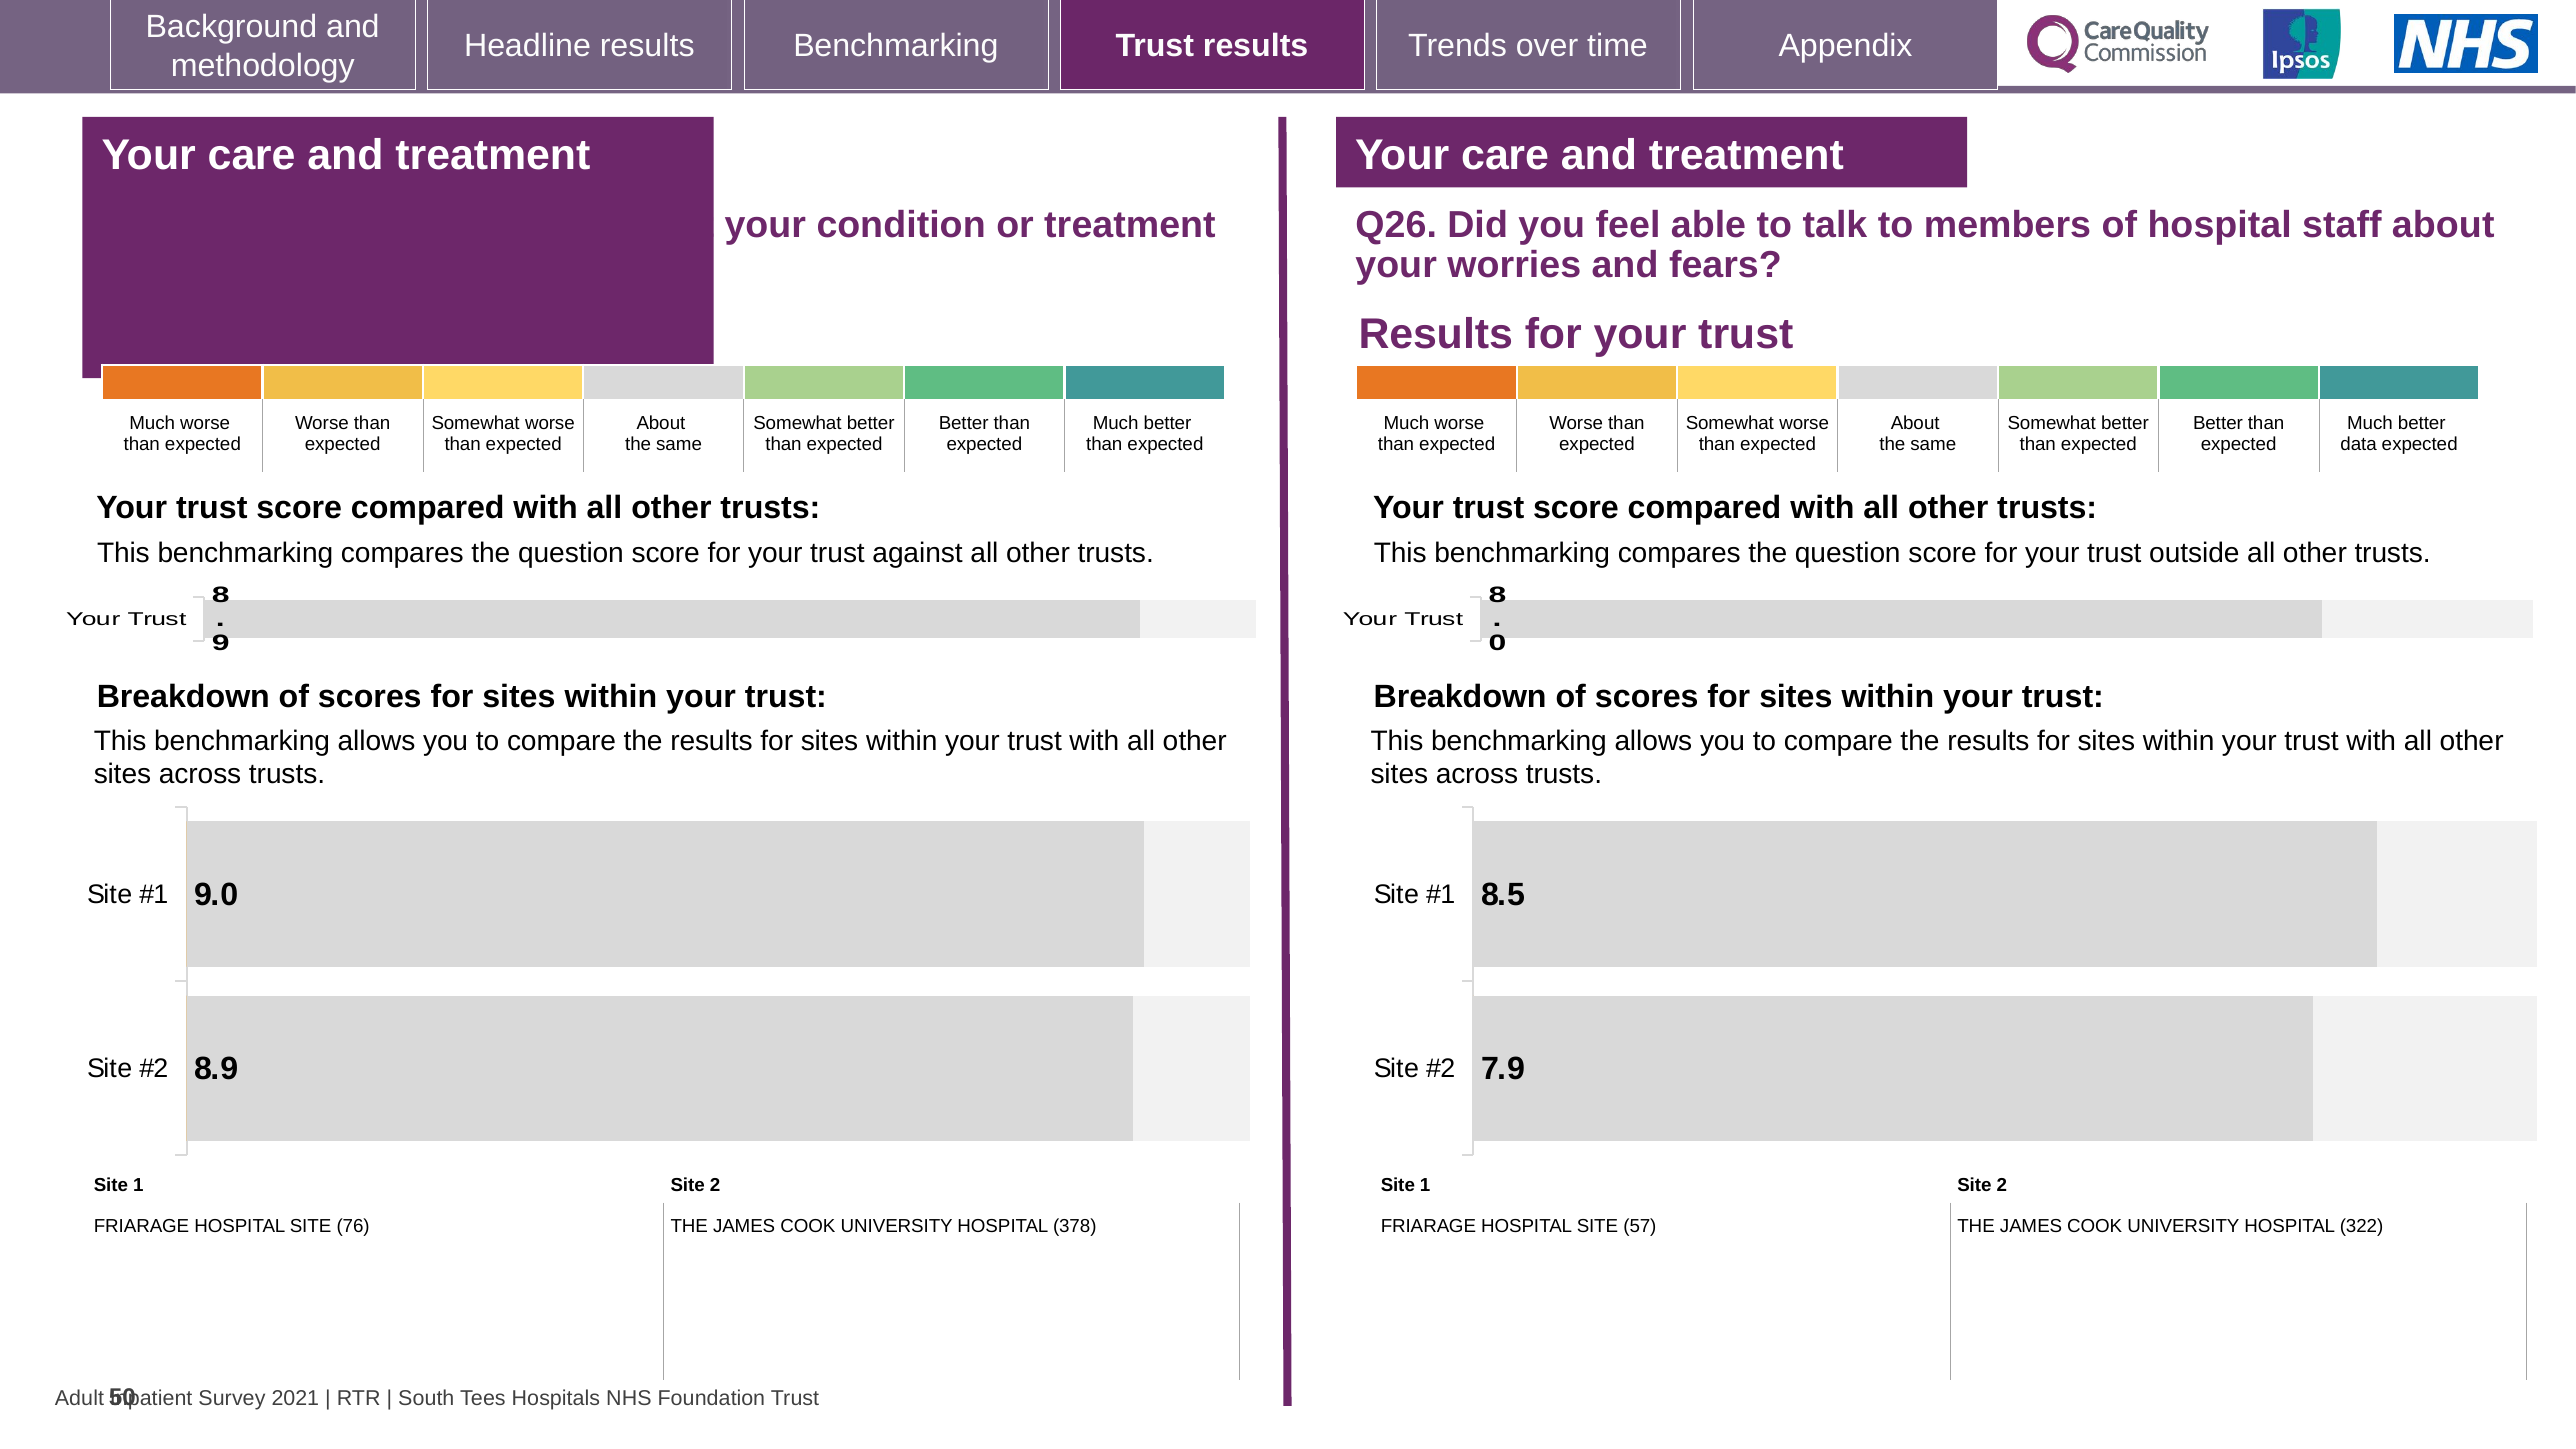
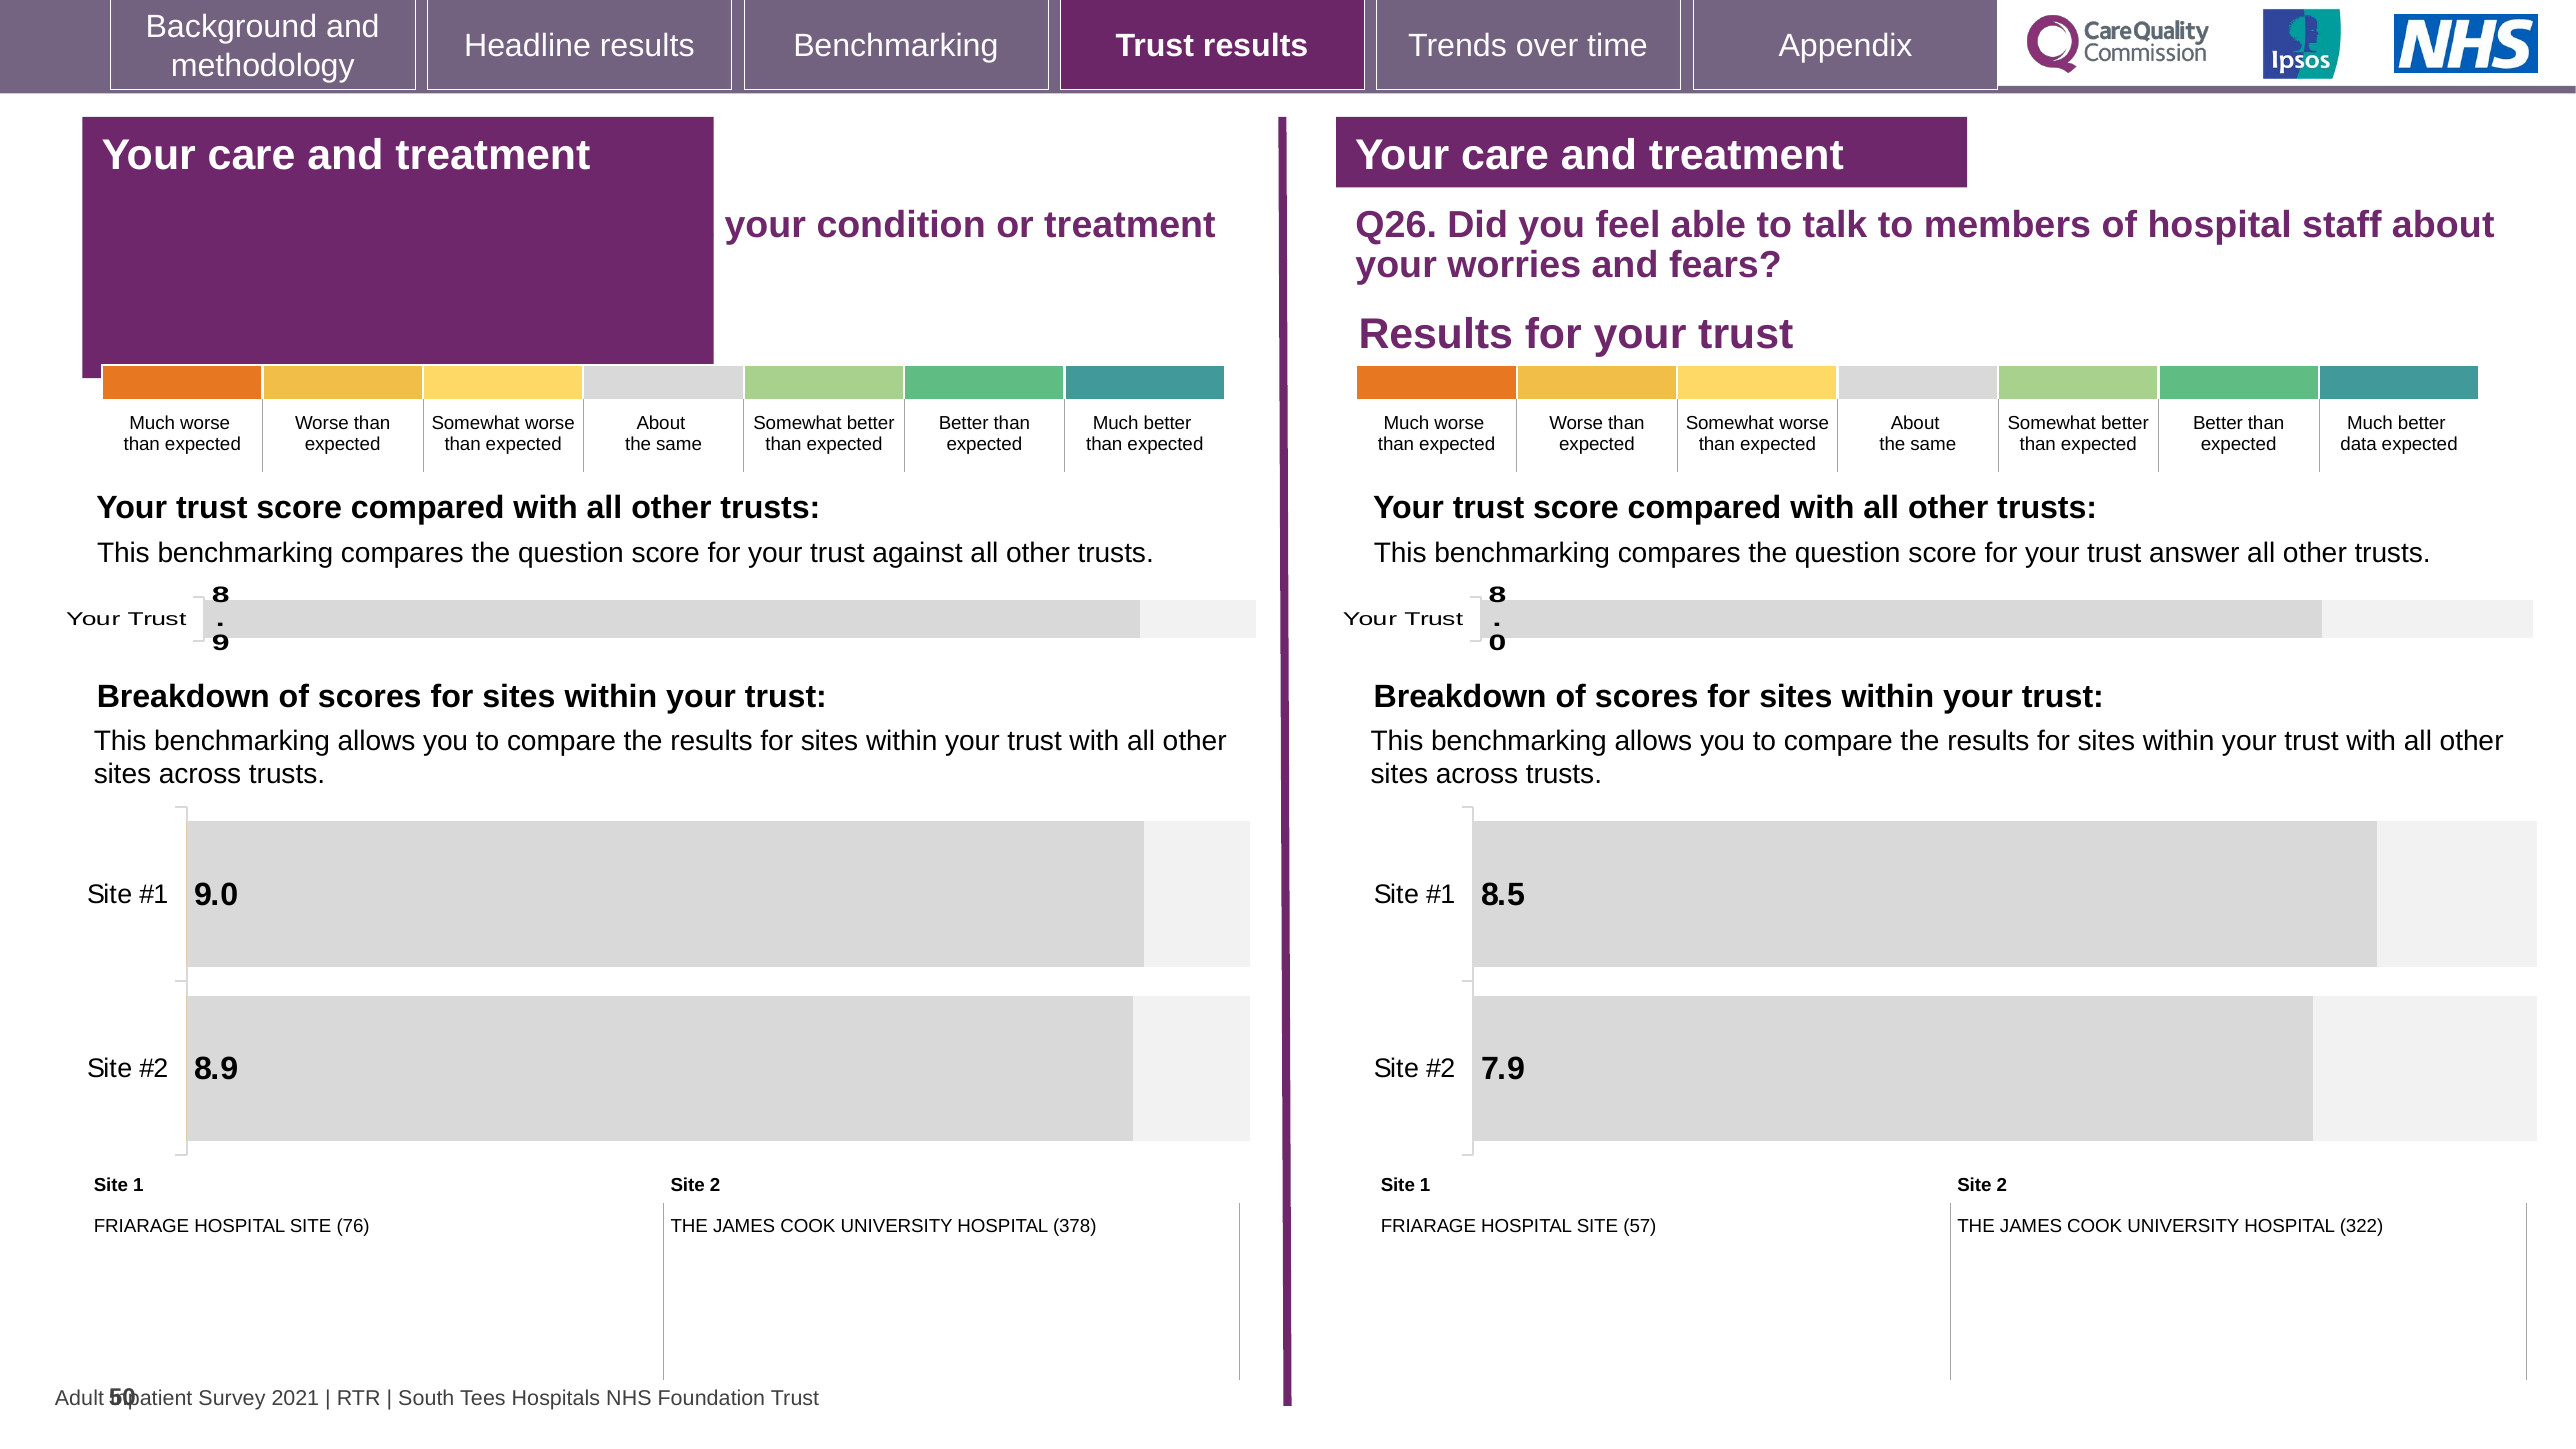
outside: outside -> answer (2194, 553)
